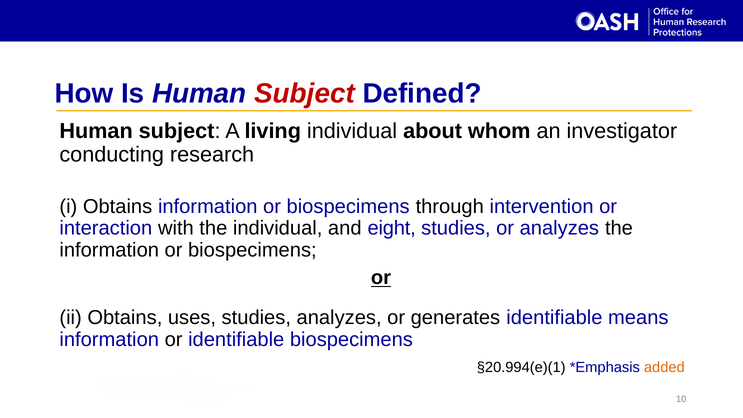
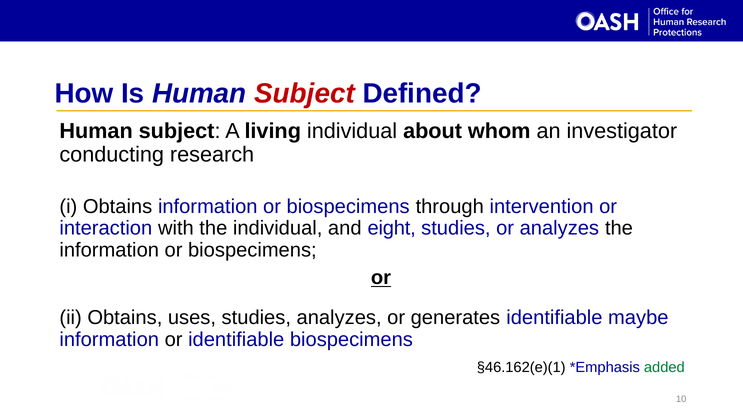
means: means -> maybe (638, 318)
§20.994(e)(1: §20.994(e)(1 -> §46.162(e)(1 (521, 368)
added colour: orange -> green (664, 368)
